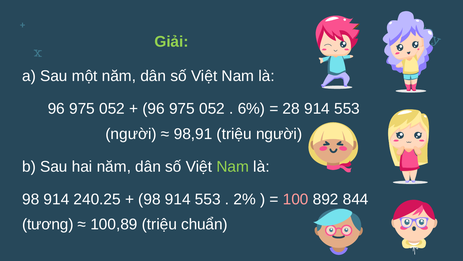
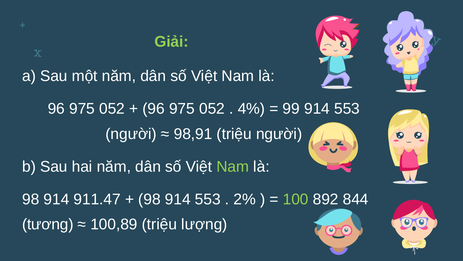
6%: 6% -> 4% (251, 109)
28: 28 -> 99 (291, 109)
240.25: 240.25 -> 911.47 (97, 199)
100 colour: pink -> light green (296, 199)
chuẩn: chuẩn -> lượng (204, 224)
